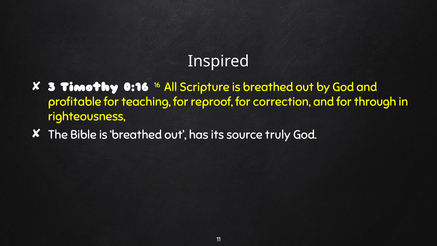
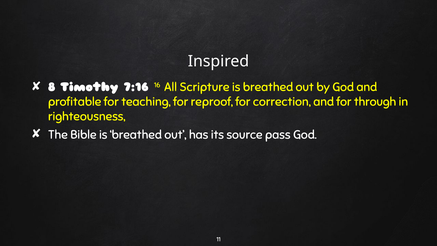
3: 3 -> 8 (52, 87)
0:16: 0:16 -> 7:16 (136, 87)
truly: truly -> pass (278, 135)
